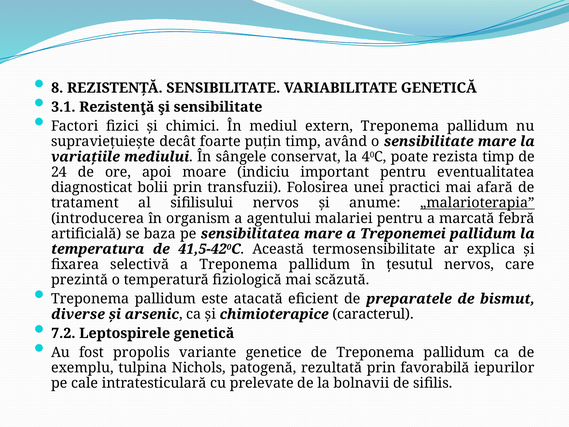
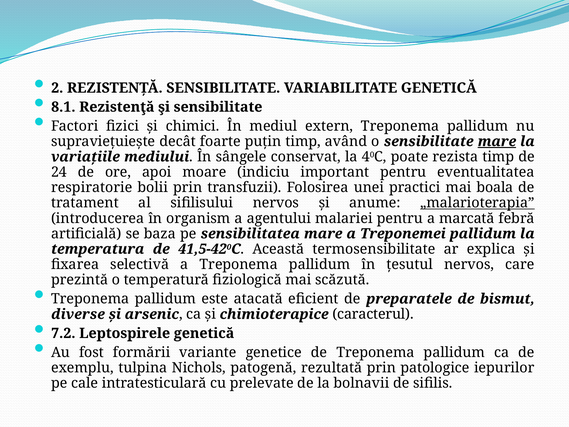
8: 8 -> 2 (57, 88)
3.1: 3.1 -> 8.1 (63, 107)
mare underline: none -> present (497, 141)
diagnosticat: diagnosticat -> respiratorie (92, 187)
afară: afară -> boala (495, 187)
propolis: propolis -> formării (142, 352)
favorabilă: favorabilă -> patologice (435, 368)
